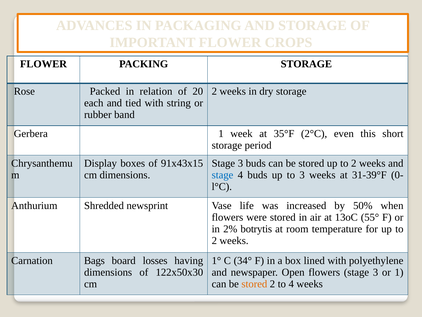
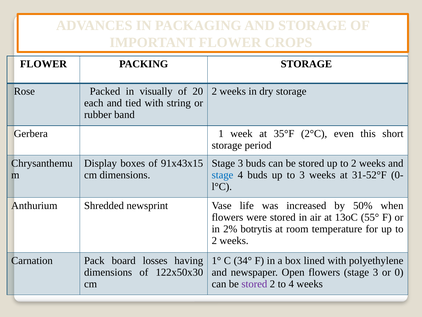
relation: relation -> visually (156, 91)
31-39°F: 31-39°F -> 31-52°F (369, 175)
Bags: Bags -> Pack (94, 260)
or 1: 1 -> 0 (399, 272)
stored colour: orange -> purple (254, 283)
